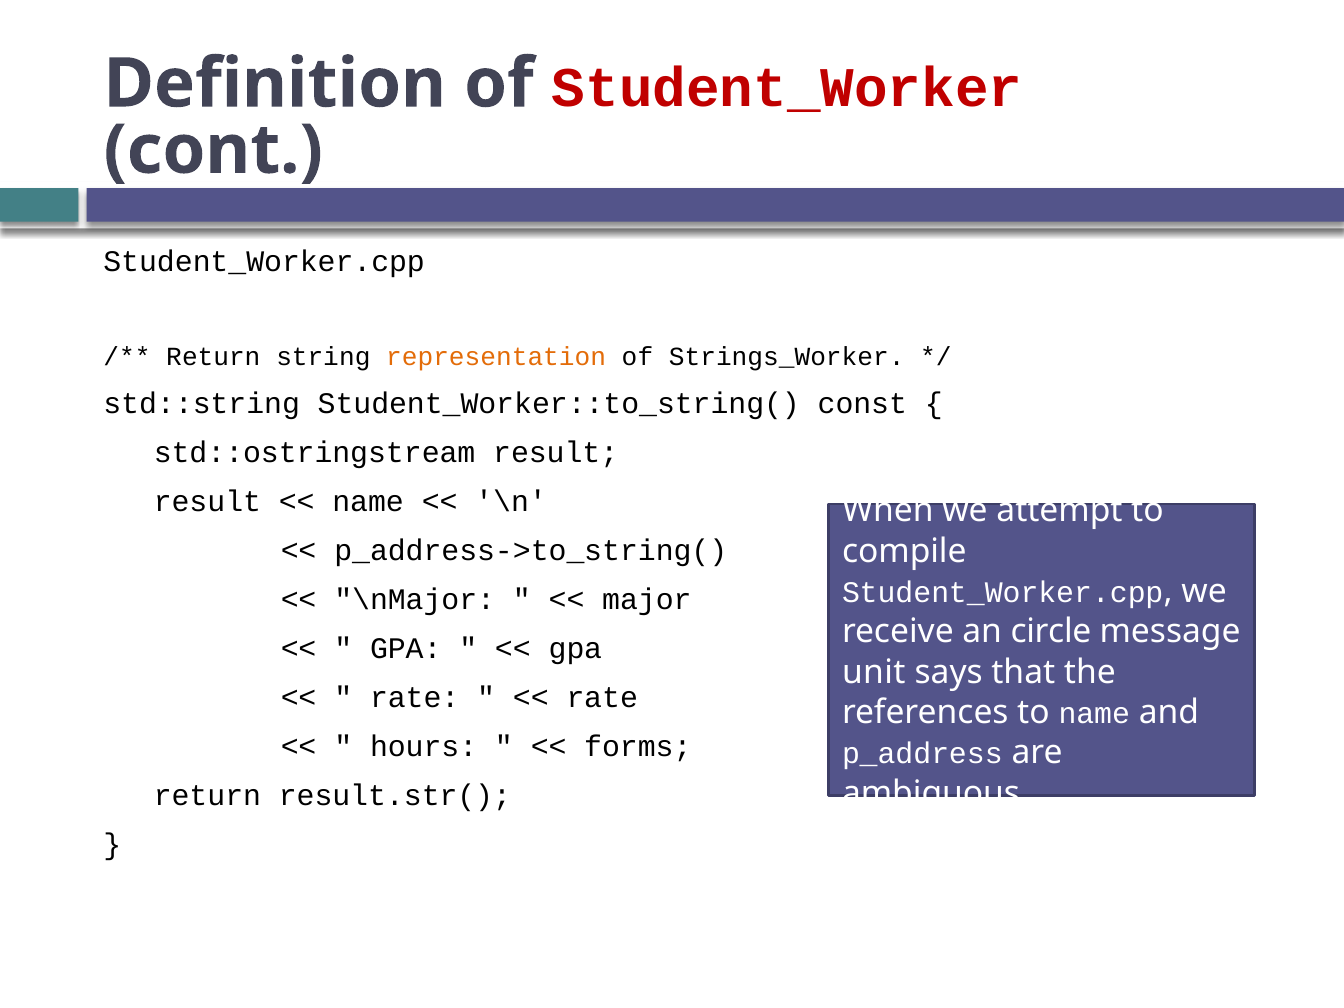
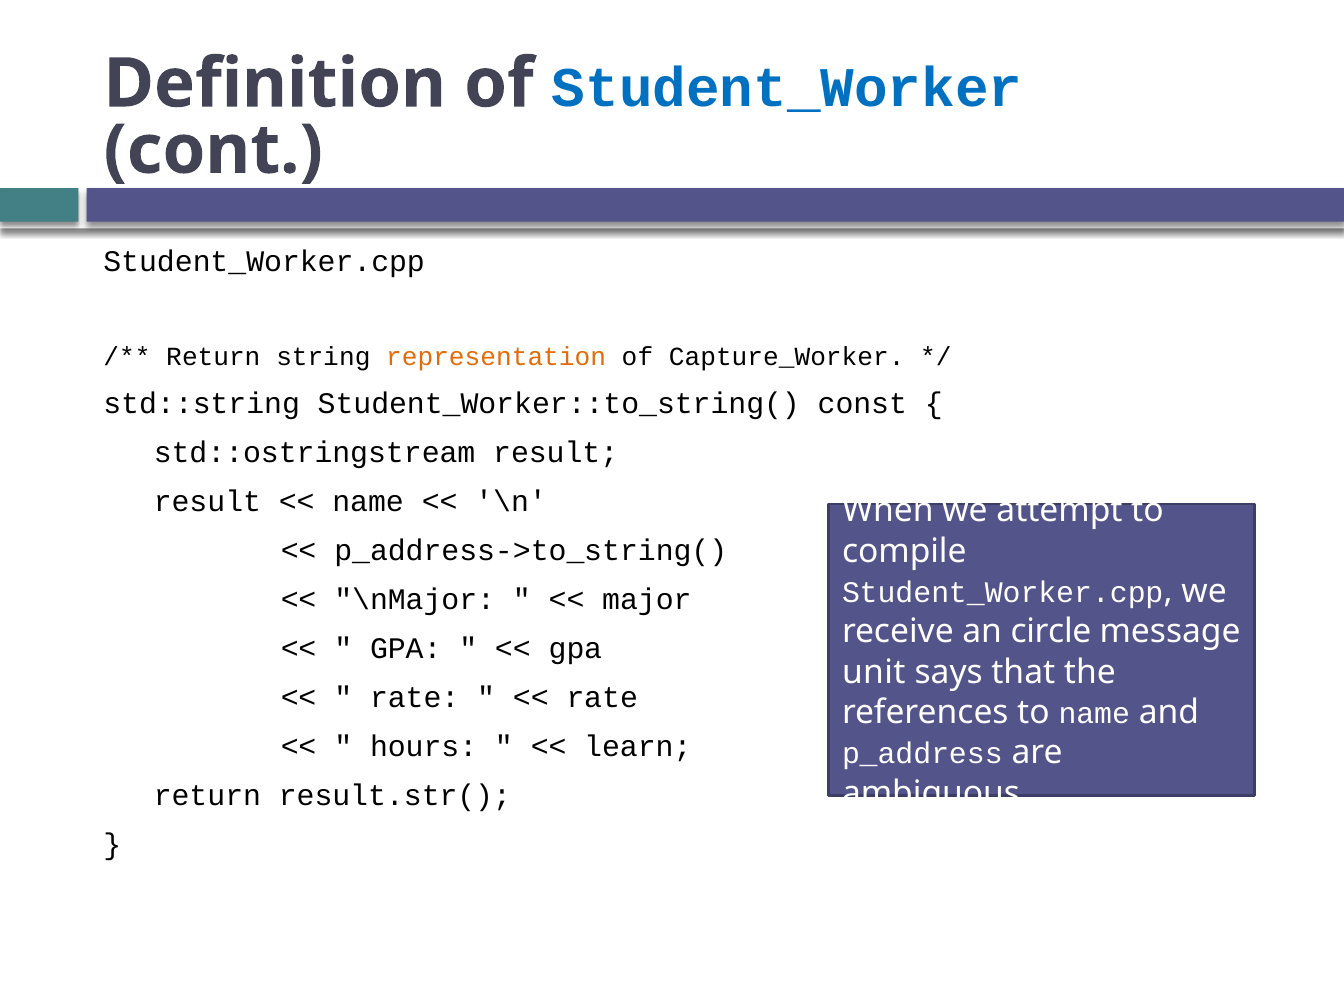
Student_Worker colour: red -> blue (787, 88)
Strings_Worker: Strings_Worker -> Capture_Worker (787, 357)
forms: forms -> learn (638, 746)
